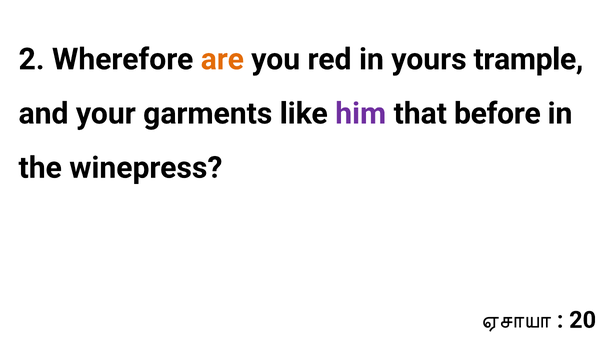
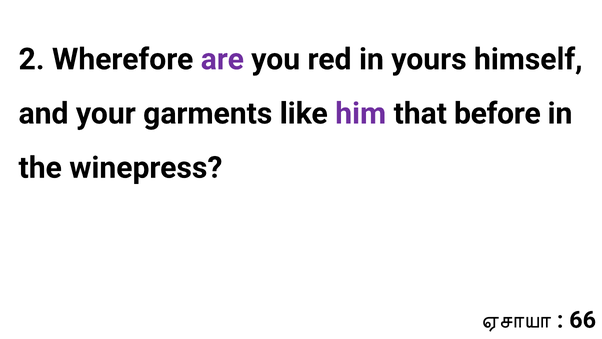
are colour: orange -> purple (222, 59)
trample: trample -> himself (528, 59)
20: 20 -> 66 (583, 320)
